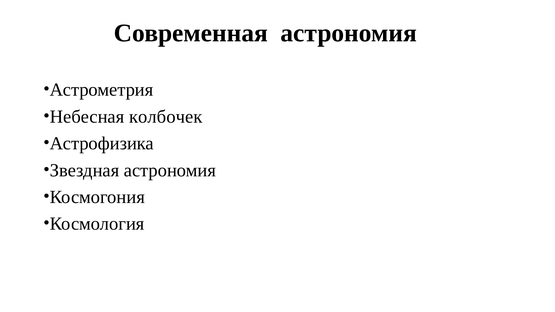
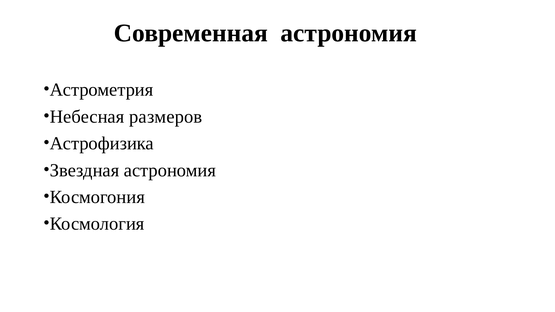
колбочек: колбочек -> размеров (166, 117)
